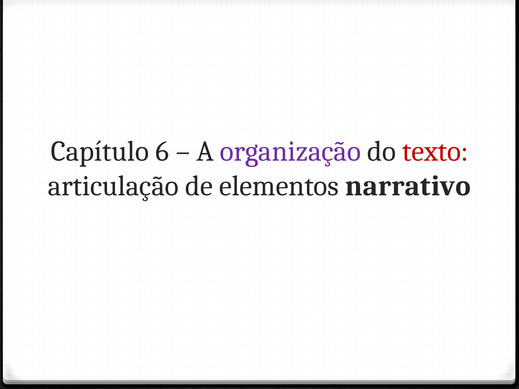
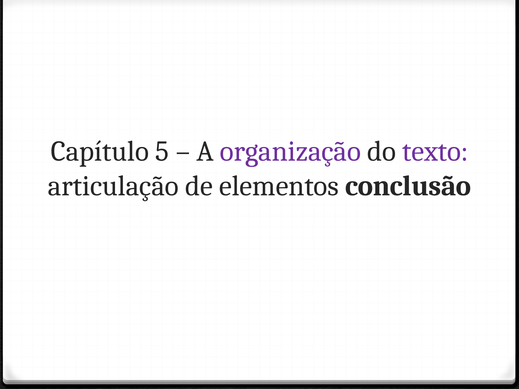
6: 6 -> 5 (162, 152)
texto colour: red -> purple (435, 152)
narrativo: narrativo -> conclusão (408, 186)
